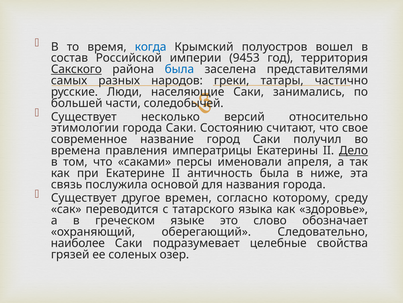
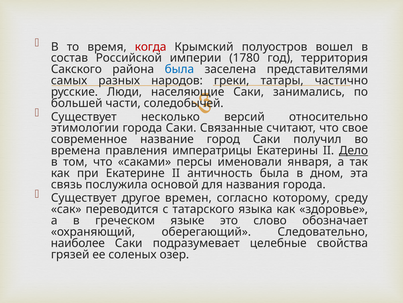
когда colour: blue -> red (151, 47)
9453: 9453 -> 1780 (244, 58)
Сакского underline: present -> none (76, 69)
Состоянию: Состоянию -> Связанные (231, 128)
апреля: апреля -> января (310, 162)
ниже: ниже -> дном (327, 173)
